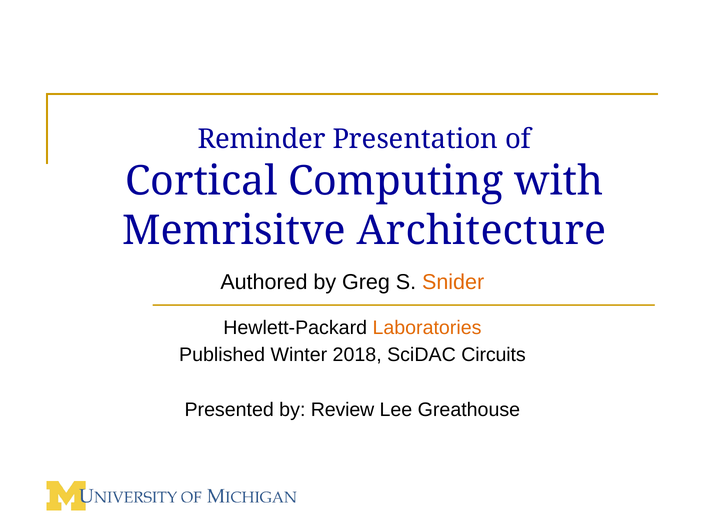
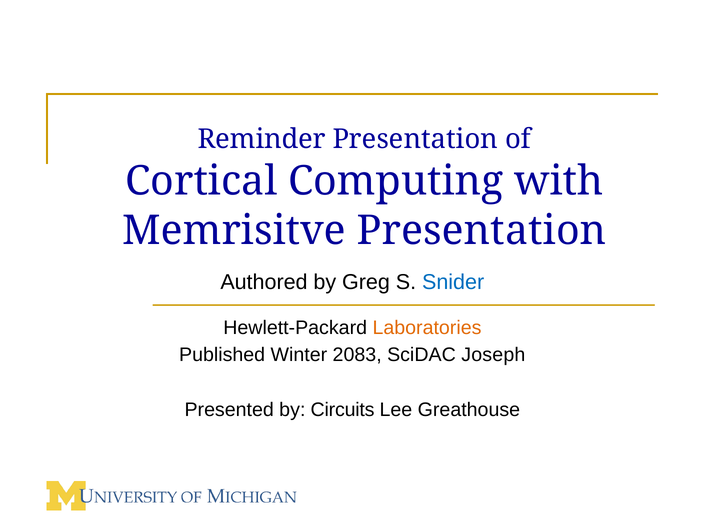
Memrisitve Architecture: Architecture -> Presentation (482, 231)
Snider colour: orange -> blue (453, 282)
2018: 2018 -> 2083 (357, 355)
Circuits: Circuits -> Joseph (493, 355)
Review: Review -> Circuits (343, 410)
